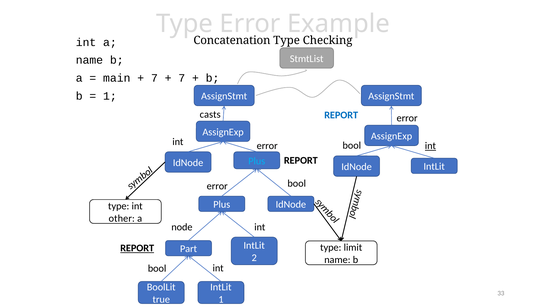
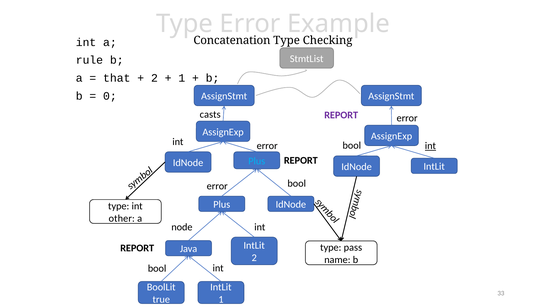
name: name -> rule (89, 60)
main: main -> that (117, 78)
7: 7 -> 2 (154, 78)
7: 7 -> 1 (182, 78)
1: 1 -> 0 (110, 96)
REPORT colour: blue -> purple (341, 115)
limit: limit -> pass (353, 247)
REPORT underline: present -> none (137, 248)
Part: Part -> Java (189, 249)
